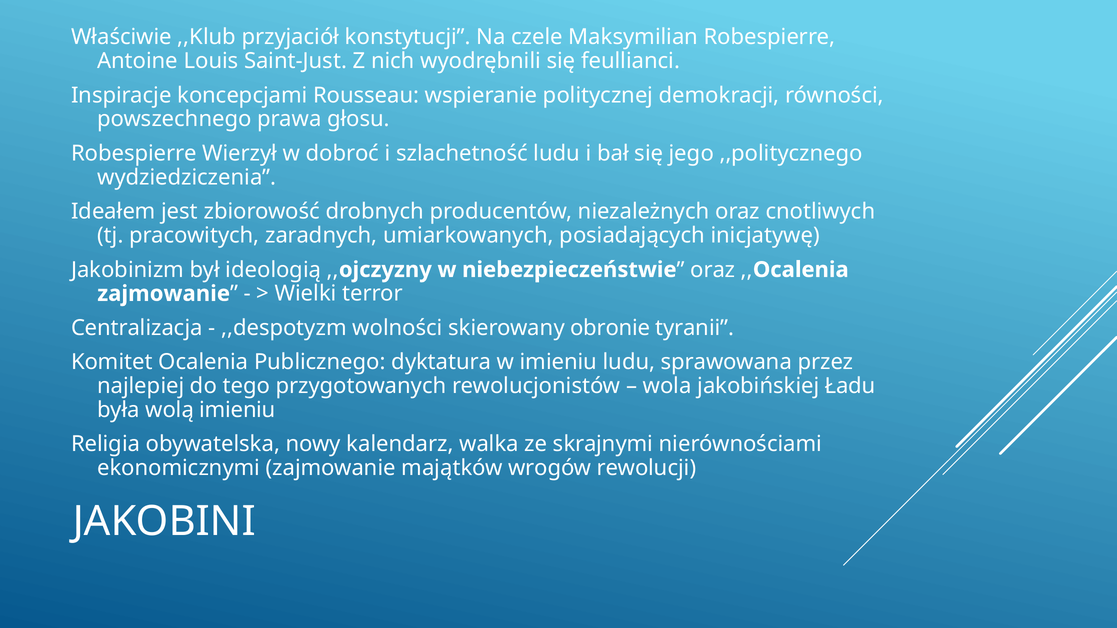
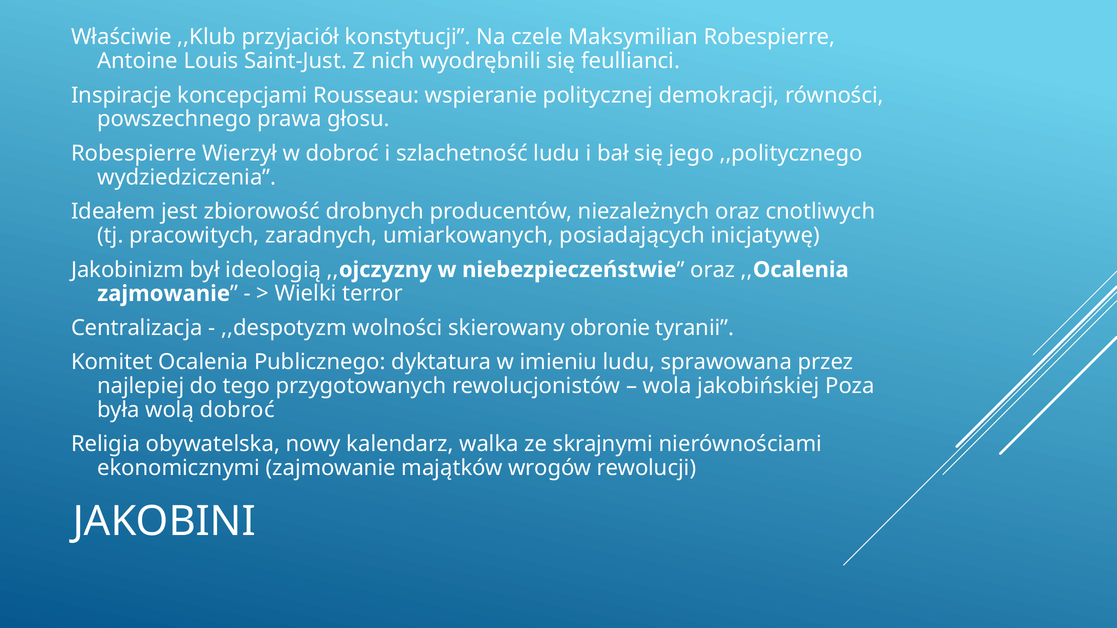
Ładu: Ładu -> Poza (850, 386)
wolą imieniu: imieniu -> dobroć (237, 410)
